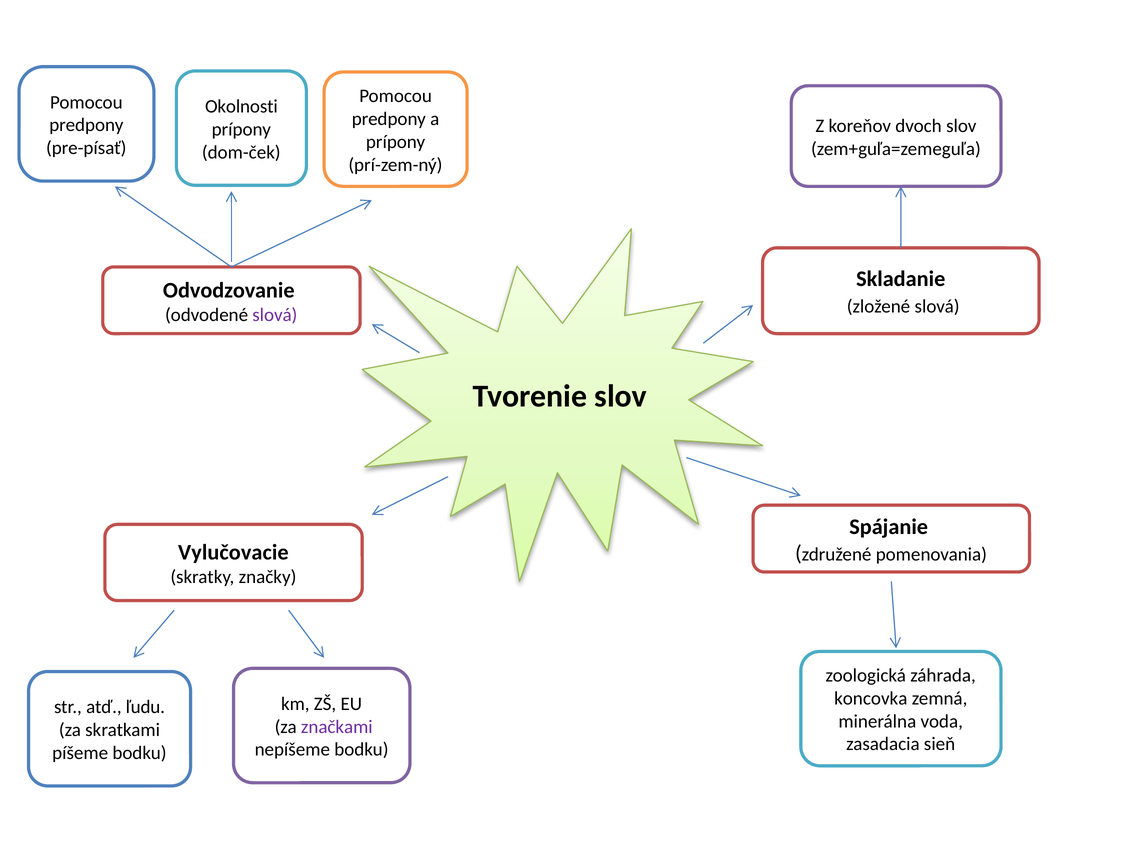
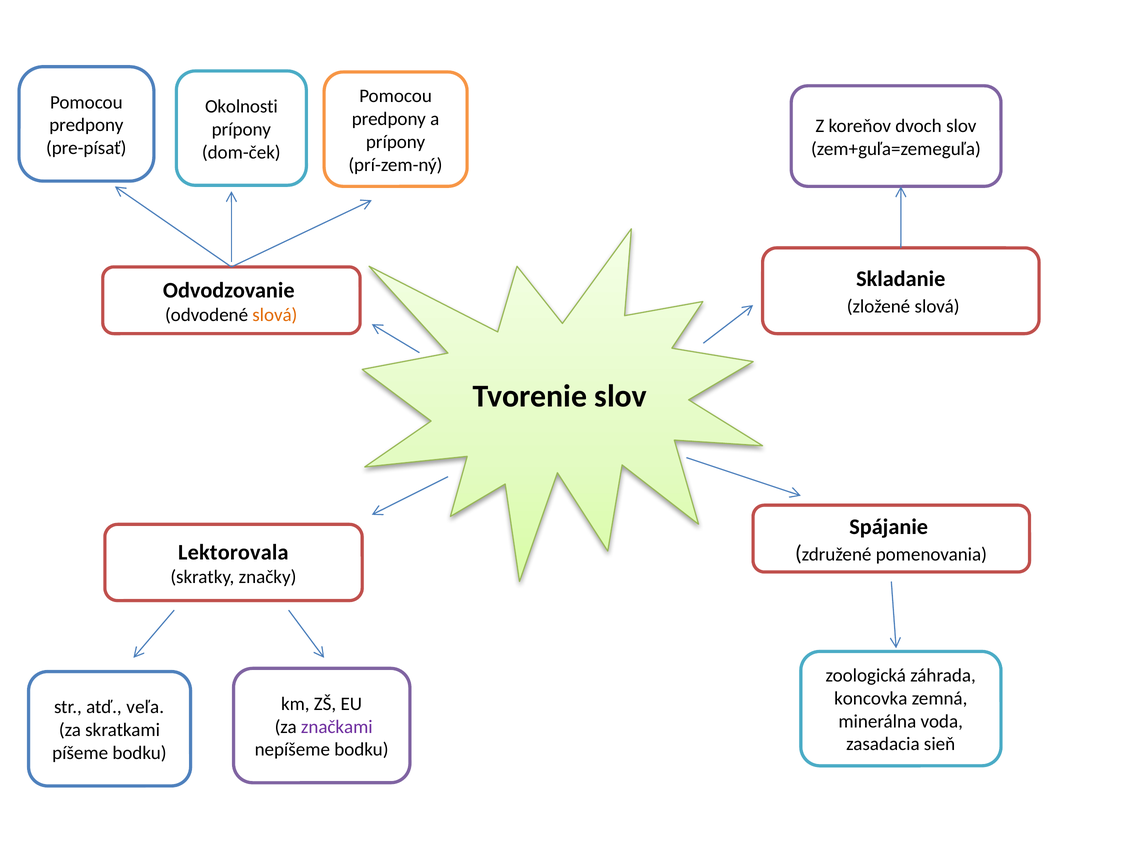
slová colour: purple -> orange (275, 315)
Vylučovacie: Vylučovacie -> Lektorovala (233, 553)
ľudu: ľudu -> veľa (145, 707)
